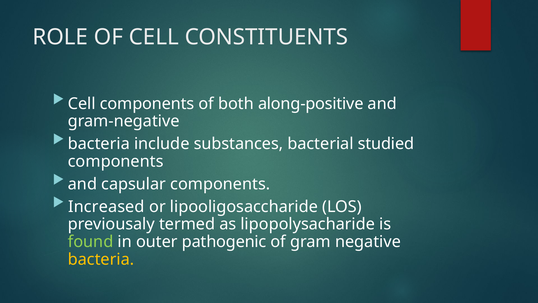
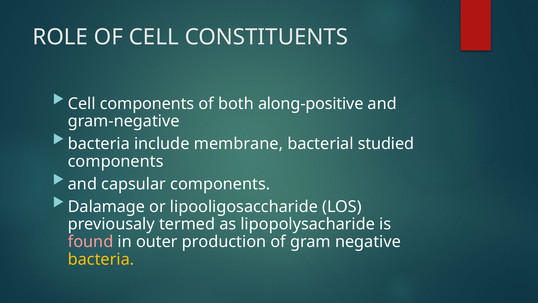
substances: substances -> membrane (238, 144)
Increased: Increased -> Dalamage (106, 206)
found colour: light green -> pink (91, 241)
pathogenic: pathogenic -> production (224, 241)
